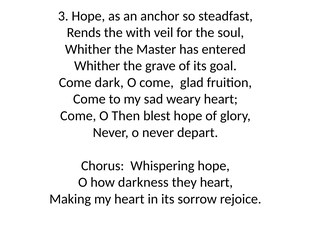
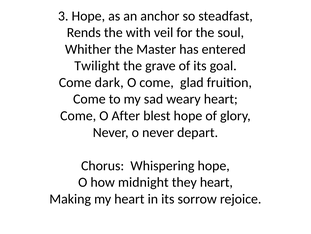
Whither: Whither -> Twilight (97, 66)
Then: Then -> After (126, 115)
darkness: darkness -> midnight (143, 182)
